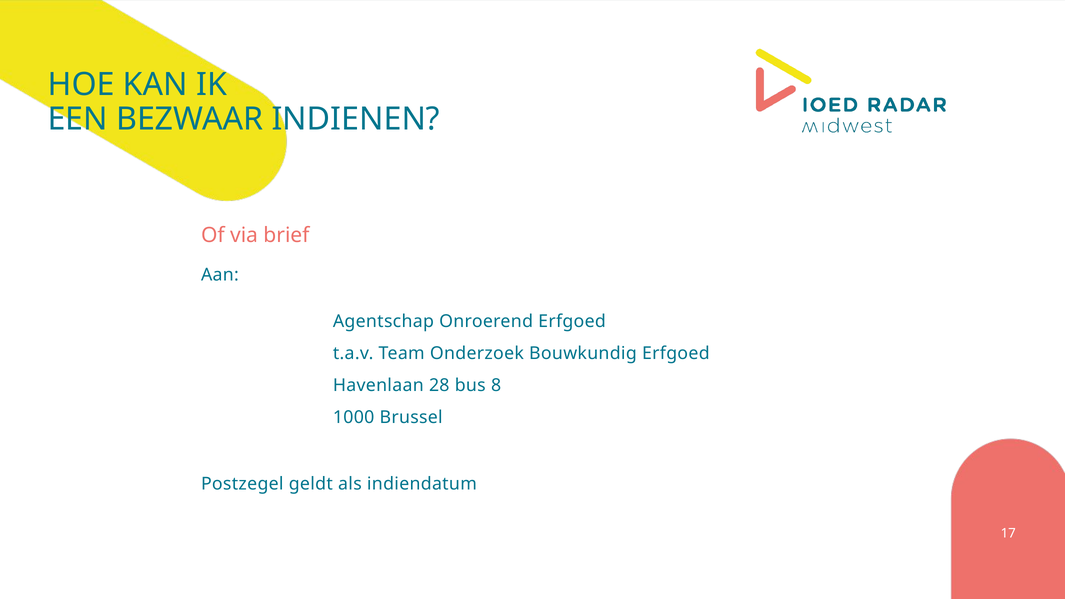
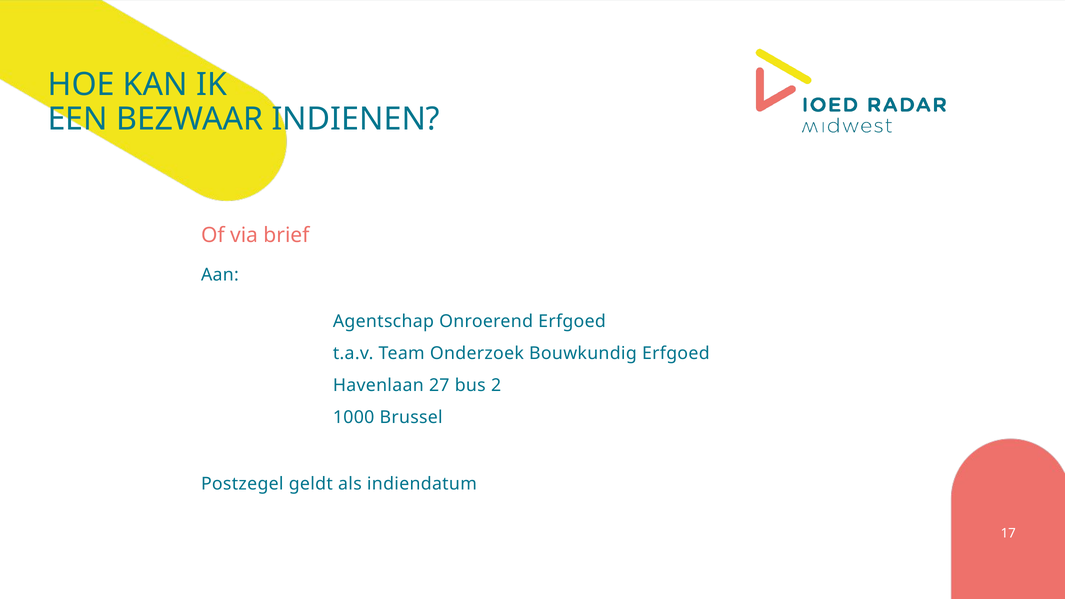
28: 28 -> 27 (439, 385)
8: 8 -> 2 (496, 385)
